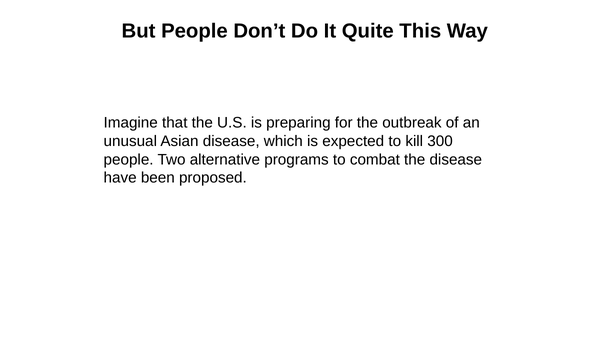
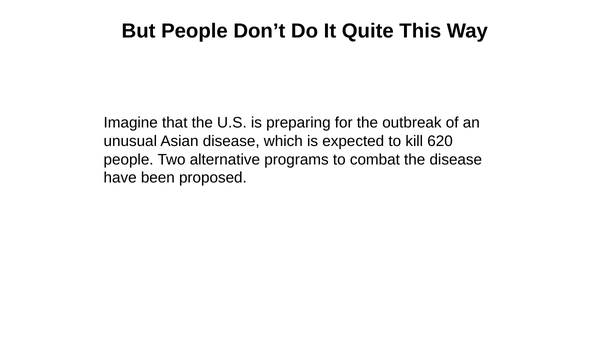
300: 300 -> 620 (440, 141)
